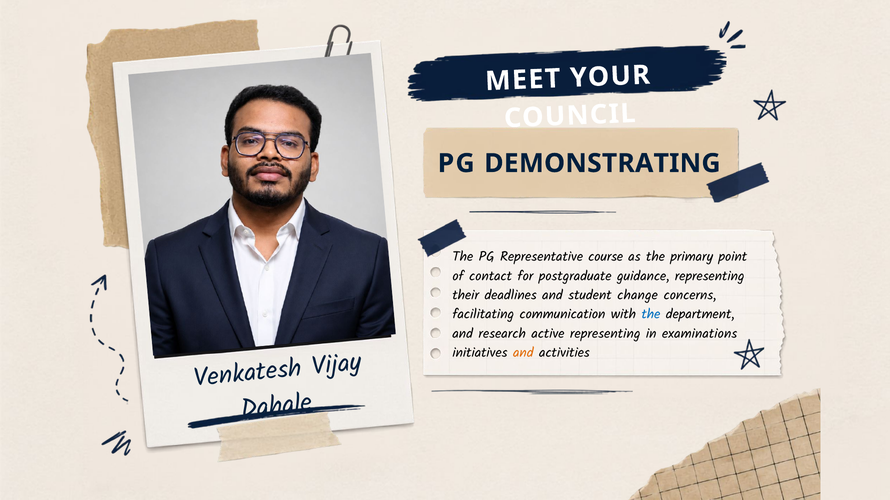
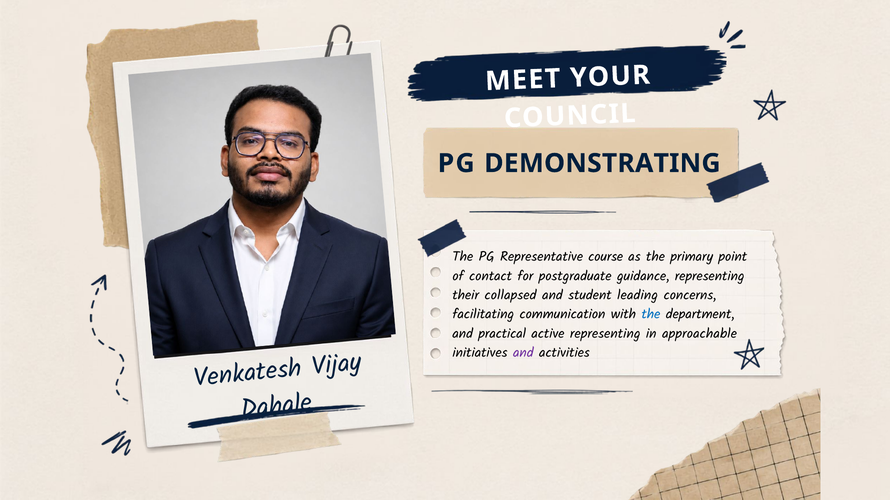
deadlines: deadlines -> collapsed (511, 296)
change: change -> leading (638, 296)
research: research -> practical (502, 334)
examinations: examinations -> approachable (700, 334)
and colour: orange -> purple (523, 353)
